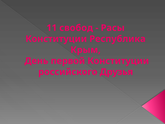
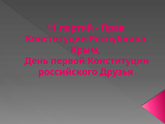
свобод: свобод -> партий (76, 28)
Расы: Расы -> Прав (113, 28)
